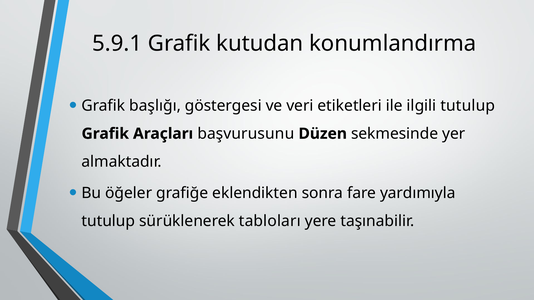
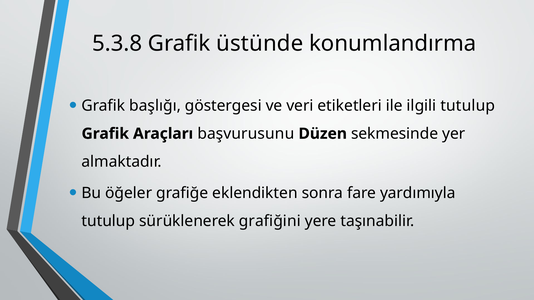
5.9.1: 5.9.1 -> 5.3.8 (117, 44)
kutudan: kutudan -> üstünde (260, 44)
tabloları: tabloları -> grafiğini (270, 221)
